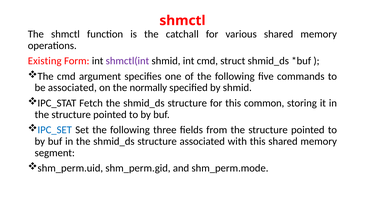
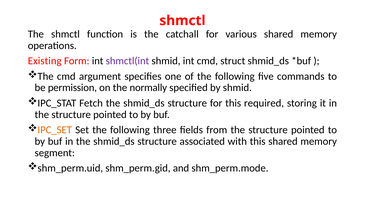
be associated: associated -> permission (72, 88)
common: common -> required (264, 103)
IPC_SET colour: blue -> orange (55, 130)
